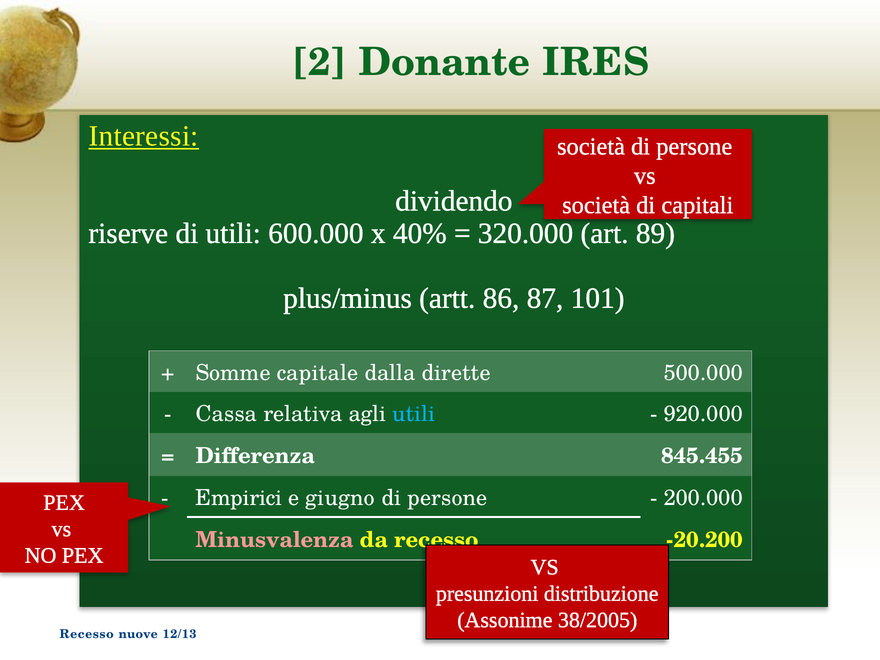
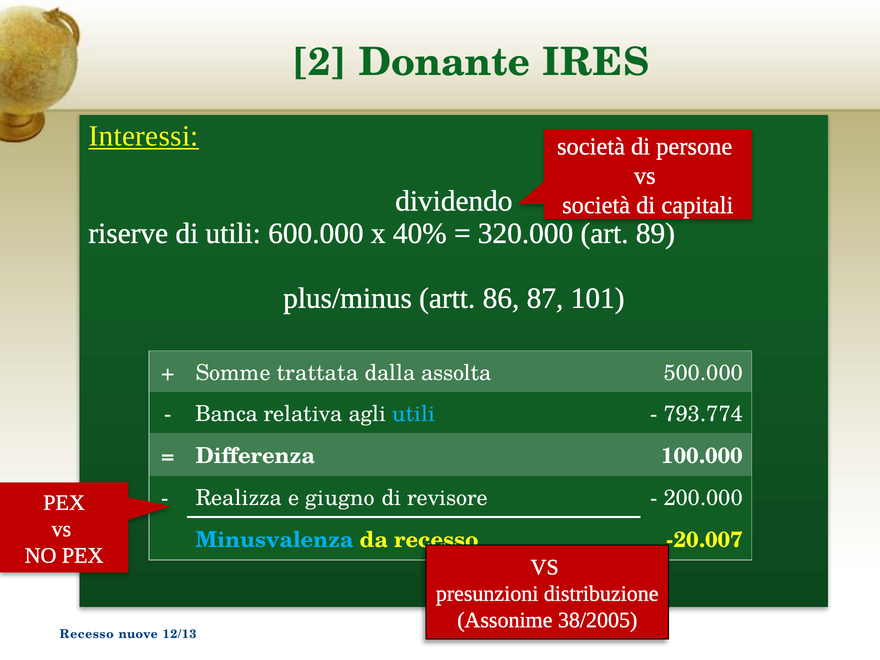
capitale: capitale -> trattata (317, 373)
dirette: dirette -> assolta (456, 373)
Cassa: Cassa -> Banca (227, 414)
920.000: 920.000 -> 793.774 (703, 414)
845.455: 845.455 -> 100.000 (702, 456)
Empirici: Empirici -> Realizza (239, 498)
persone: persone -> revisore (447, 498)
Minusvalenza colour: pink -> light blue (275, 540)
-20.200: -20.200 -> -20.007 (705, 540)
